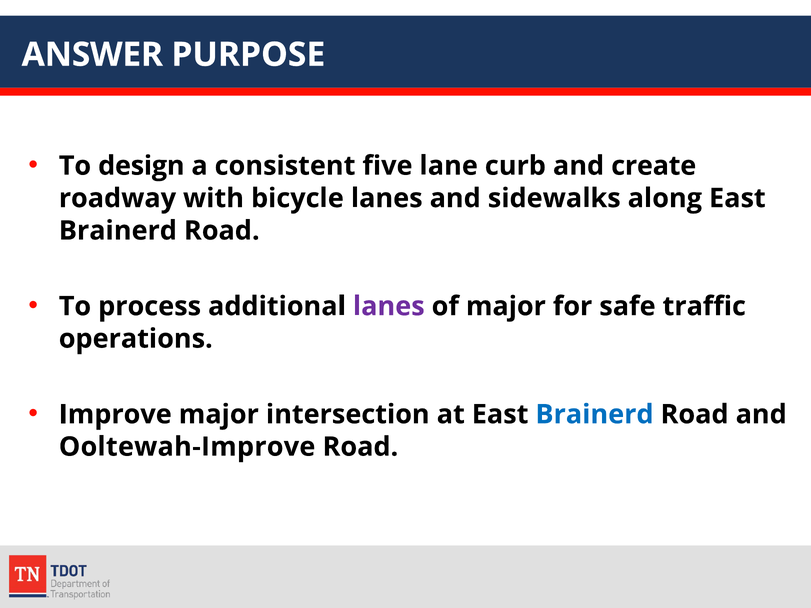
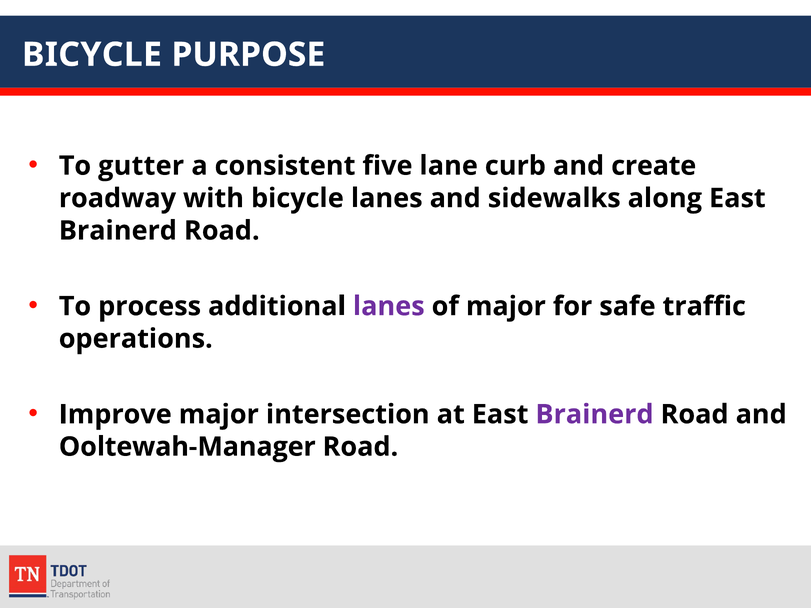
ANSWER: ANSWER -> BICYCLE (92, 55)
design: design -> gutter (141, 166)
Brainerd colour: blue -> purple (594, 415)
Ooltewah-Improve: Ooltewah-Improve -> Ooltewah-Manager (187, 447)
